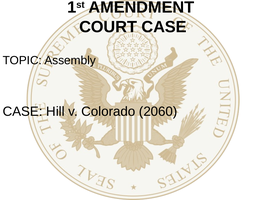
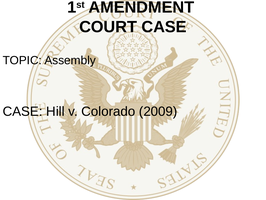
2060: 2060 -> 2009 (158, 111)
